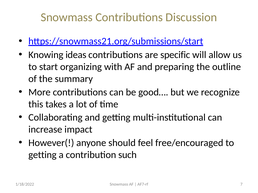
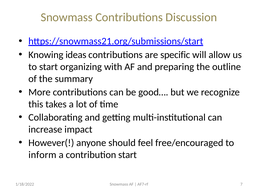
getting: getting -> inform (42, 155)
contribution such: such -> start (127, 155)
